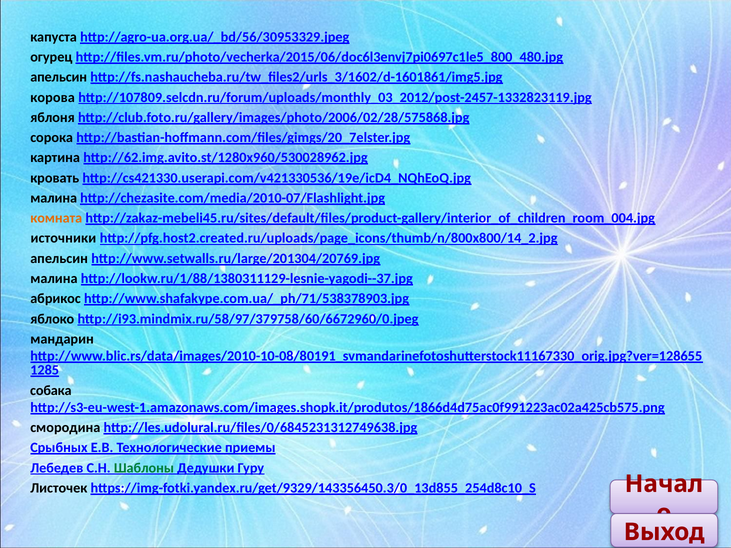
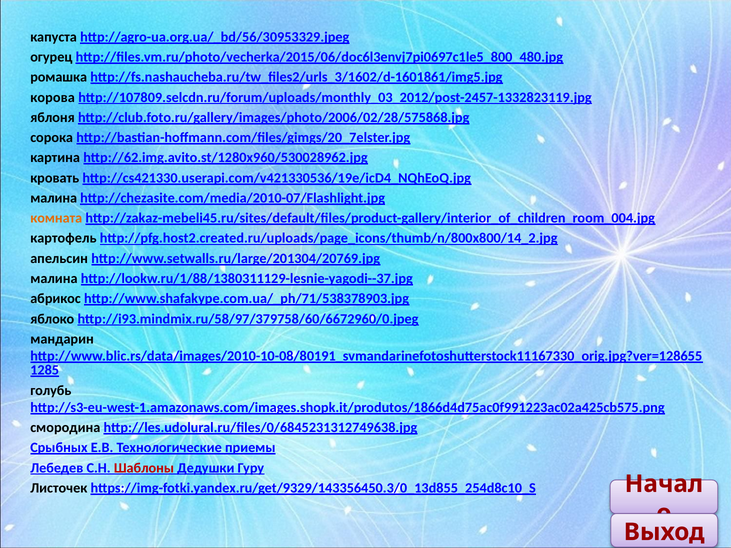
апельсин: апельсин -> ромашка (59, 77)
источники: источники -> картофель (63, 238)
собака: собака -> голубь (51, 391)
Шаблоны colour: green -> red (144, 468)
